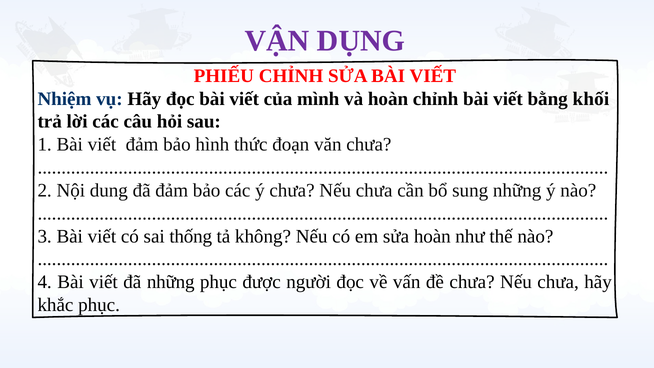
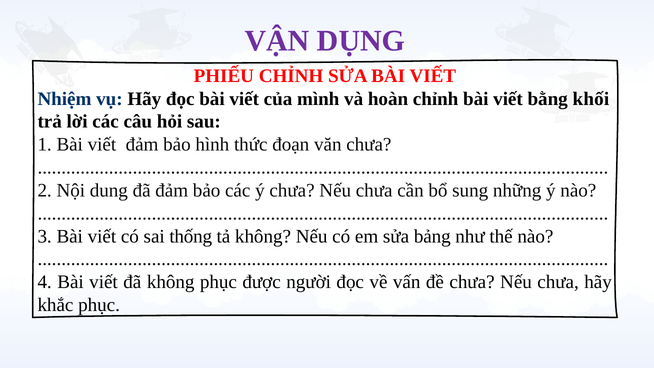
sửa hoàn: hoàn -> bảng (432, 236)
đã những: những -> không (171, 282)
